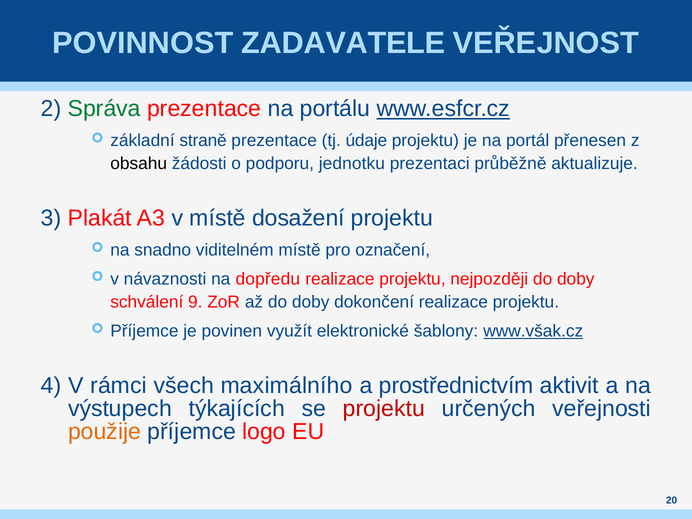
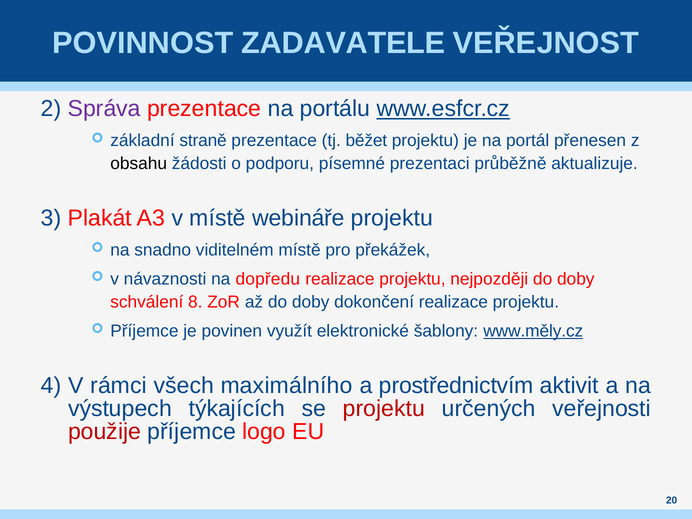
Správa colour: green -> purple (104, 109)
údaje: údaje -> běžet (366, 141)
jednotku: jednotku -> písemné (352, 164)
dosažení: dosažení -> webináře (298, 218)
označení: označení -> překážek (393, 250)
9: 9 -> 8 (195, 302)
www.však.cz: www.však.cz -> www.měly.cz (533, 331)
použije colour: orange -> red (105, 432)
